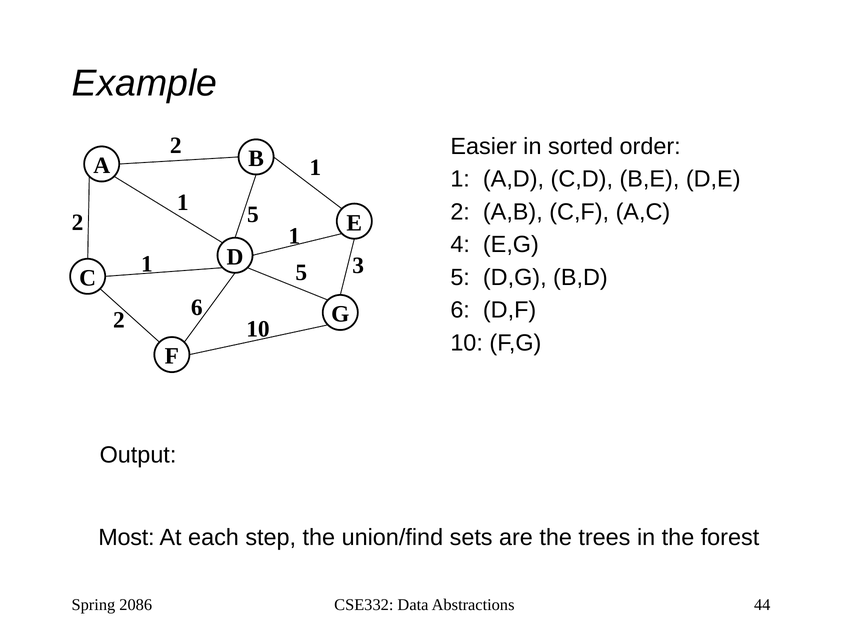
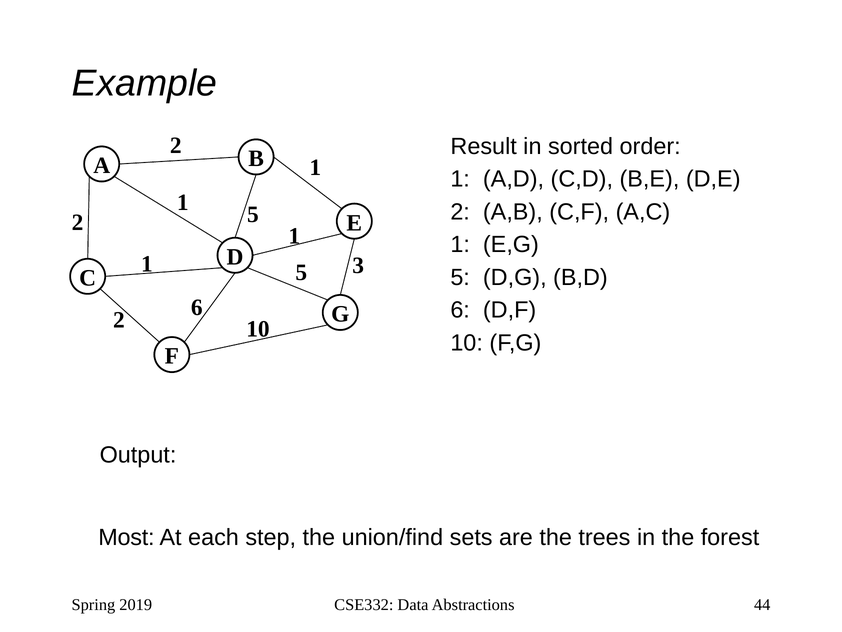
Easier: Easier -> Result (484, 146)
4: 4 -> 1 (460, 244)
2086: 2086 -> 2019 (136, 605)
